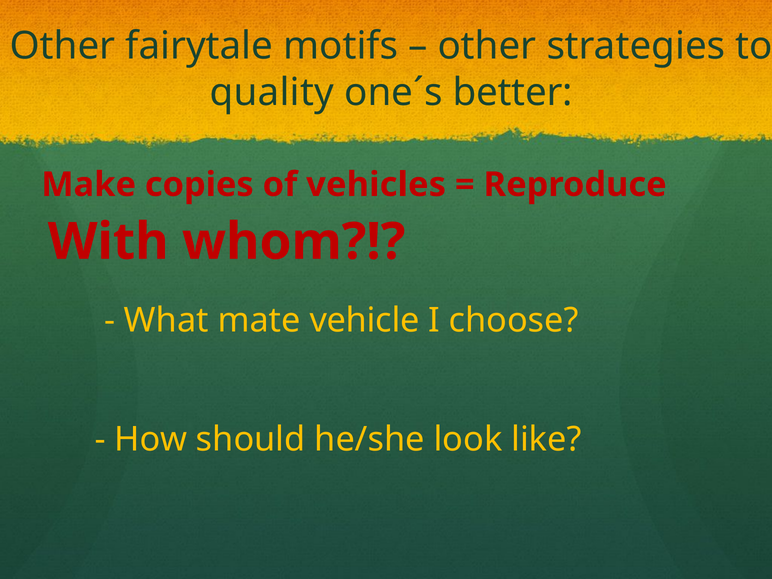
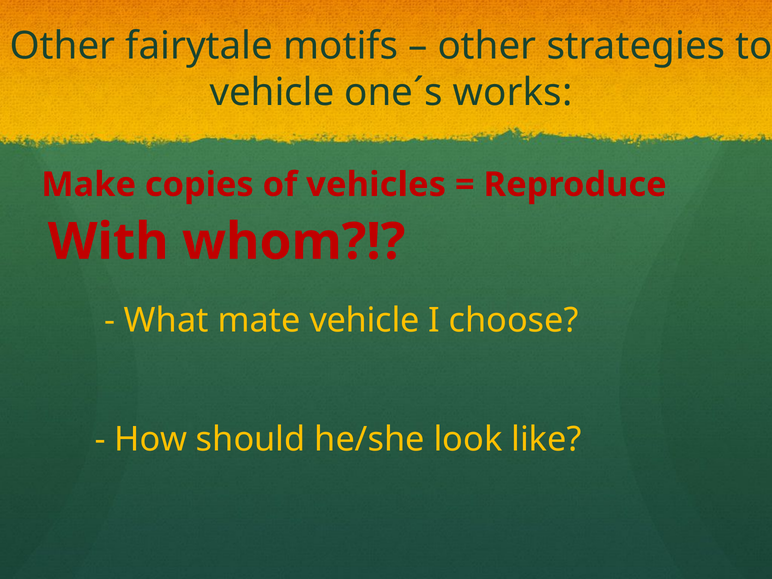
quality: quality -> vehicle (272, 92)
better: better -> works (513, 92)
